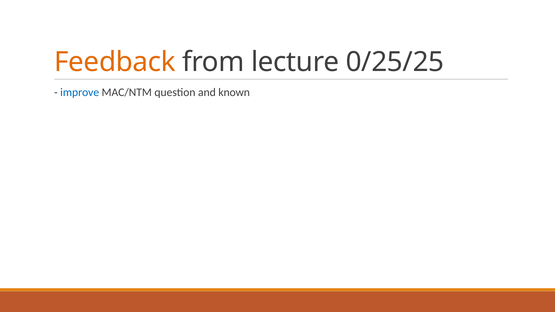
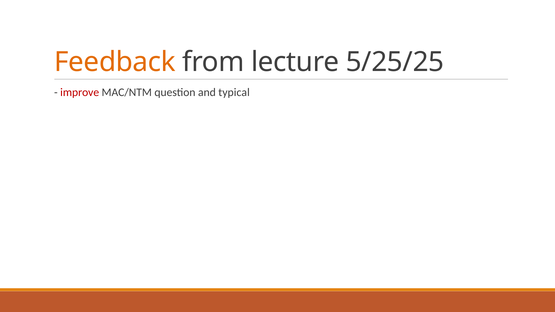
0/25/25: 0/25/25 -> 5/25/25 (395, 62)
improve colour: blue -> red (80, 92)
known: known -> typical (234, 92)
